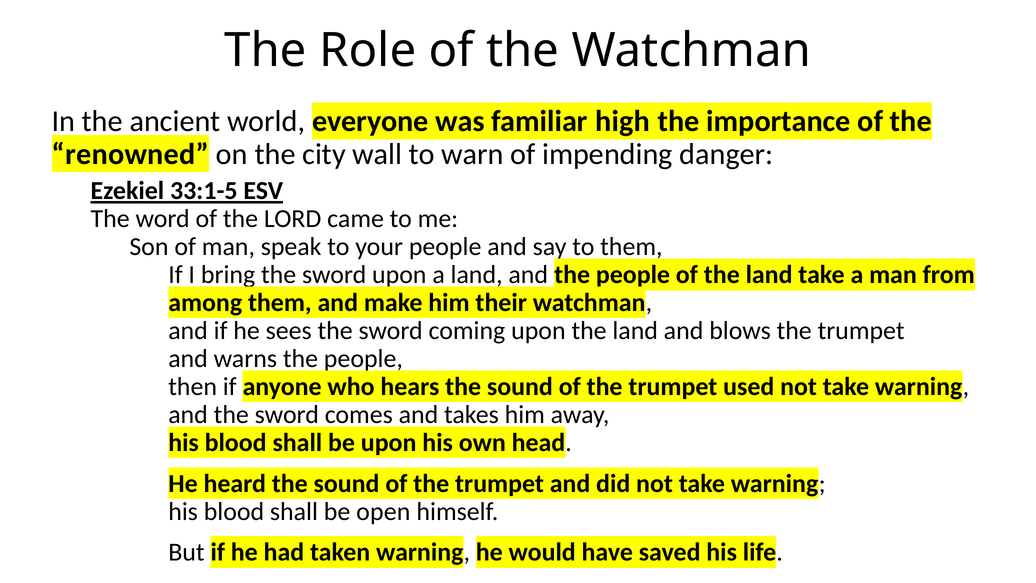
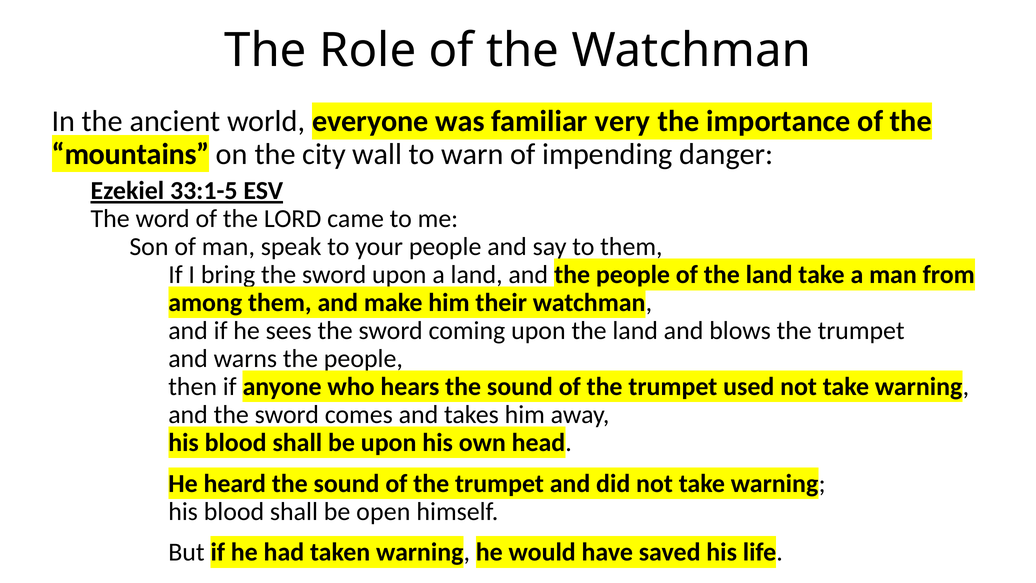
high: high -> very (623, 121)
renowned: renowned -> mountains (131, 154)
